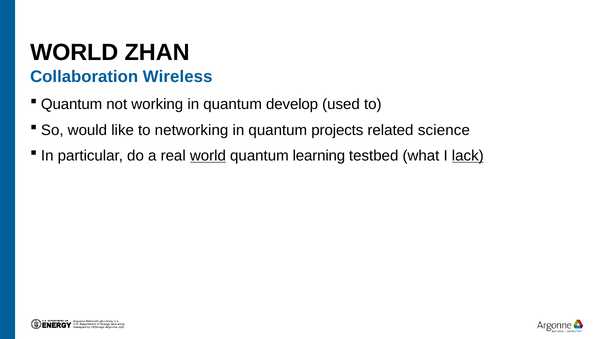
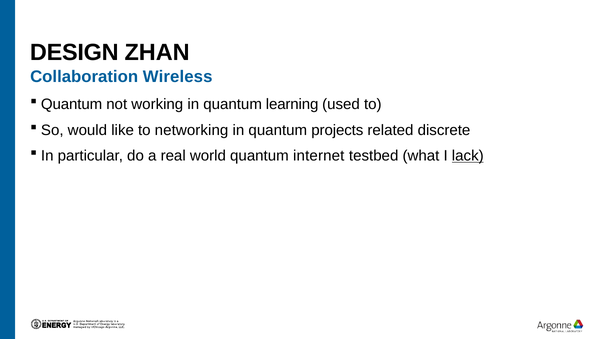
WORLD: WORLD -> DESIGN (74, 53)
develop: develop -> learning (292, 105)
science: science -> discrete (444, 130)
world underline: present -> none (208, 156)
learning: learning -> internet (319, 156)
